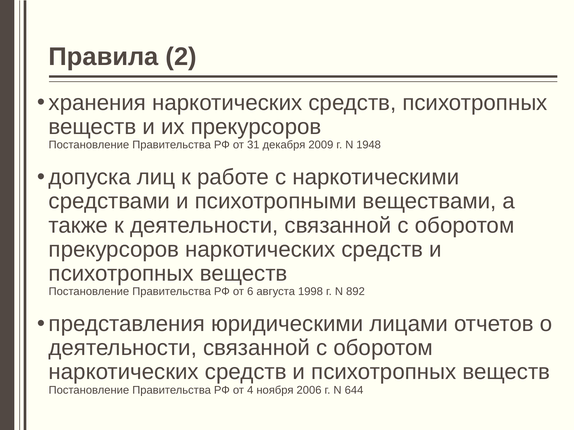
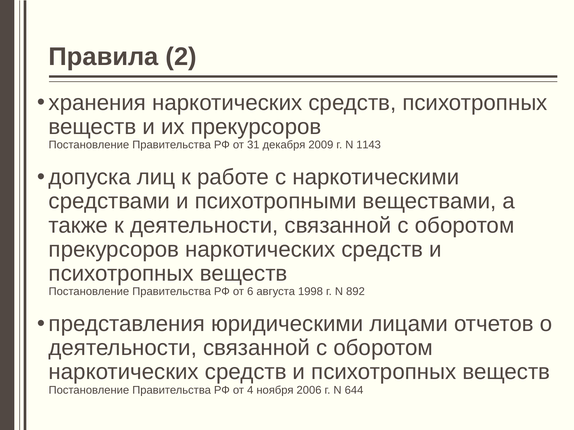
1948: 1948 -> 1143 (369, 145)
